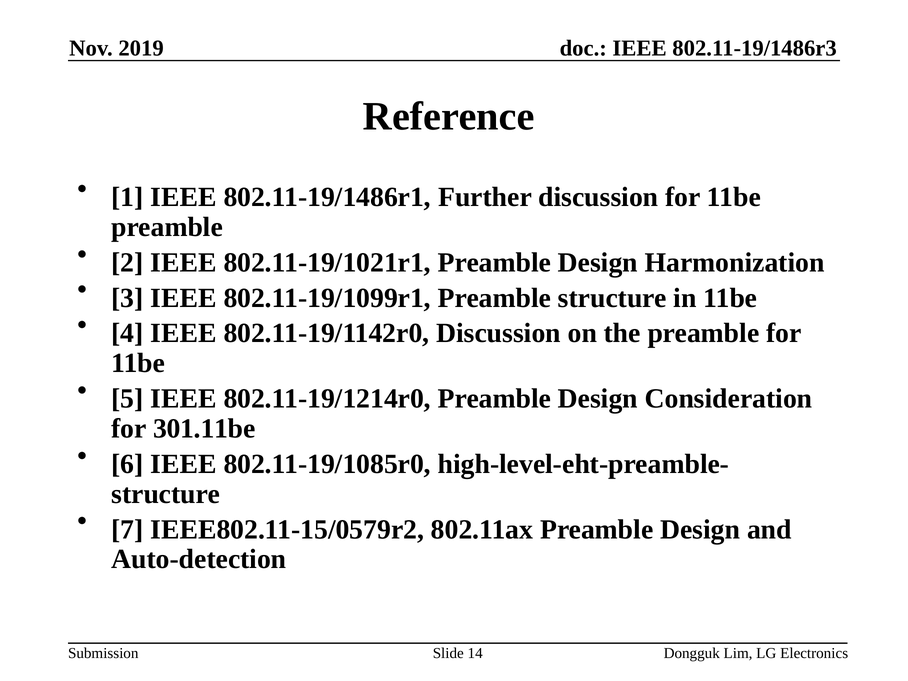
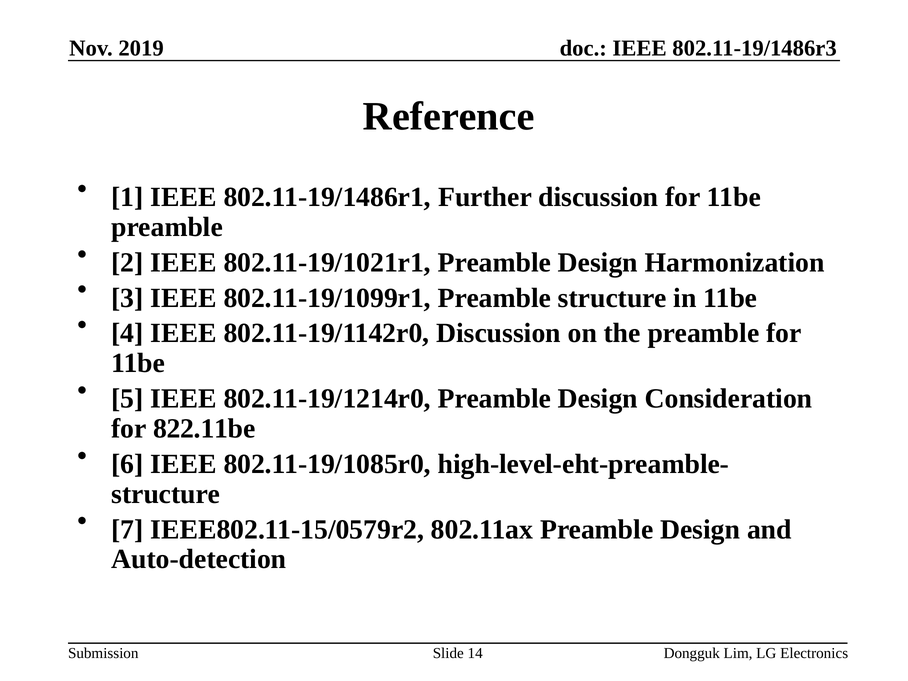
301.11be: 301.11be -> 822.11be (204, 429)
